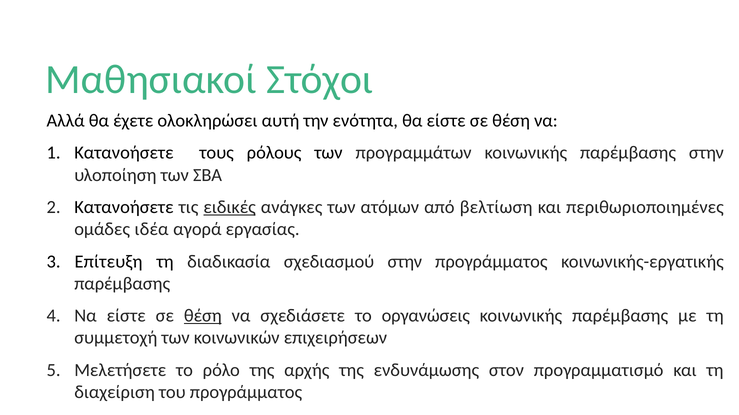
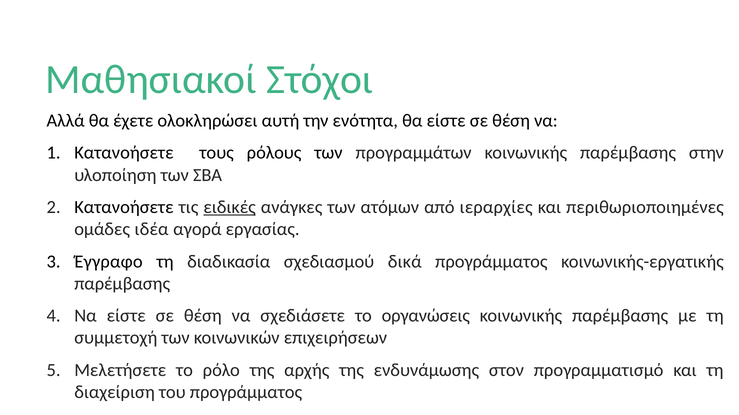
βελτίωση: βελτίωση -> ιεραρχίες (496, 208)
Επίτευξη: Επίτευξη -> Έγγραφο (109, 262)
σχεδιασμού στην: στην -> δικά (405, 262)
θέση underline: present -> none (203, 316)
